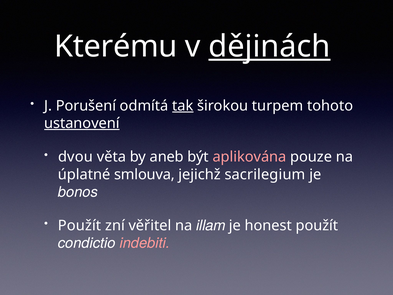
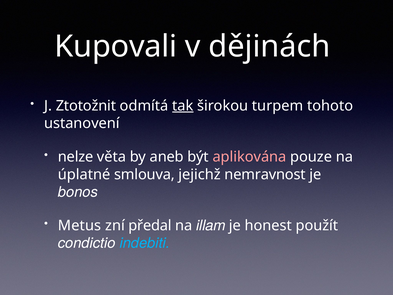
Kterému: Kterému -> Kupovali (116, 46)
dějinách underline: present -> none (269, 46)
Porušení: Porušení -> Ztotožnit (86, 106)
ustanovení underline: present -> none (82, 123)
dvou: dvou -> nelze (76, 157)
sacrilegium: sacrilegium -> nemravnost (265, 174)
Použít: Použít -> Metus (80, 225)
věřitel: věřitel -> předal (150, 225)
indebiti colour: pink -> light blue (145, 243)
